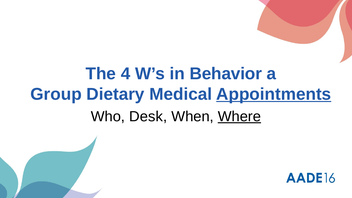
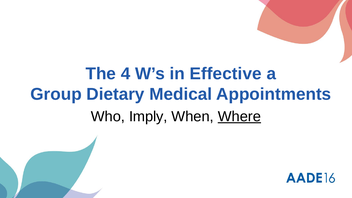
Behavior: Behavior -> Effective (226, 74)
Appointments underline: present -> none (274, 94)
Desk: Desk -> Imply (148, 116)
